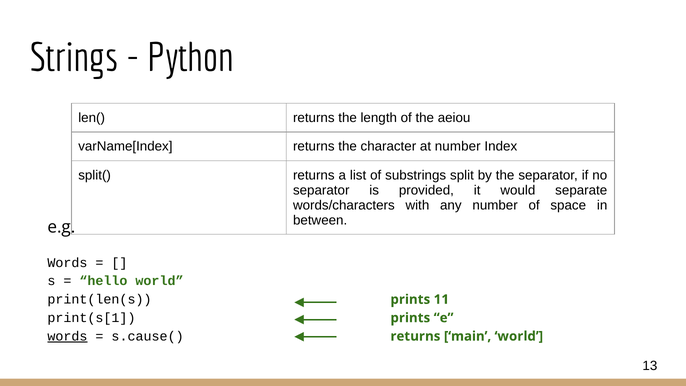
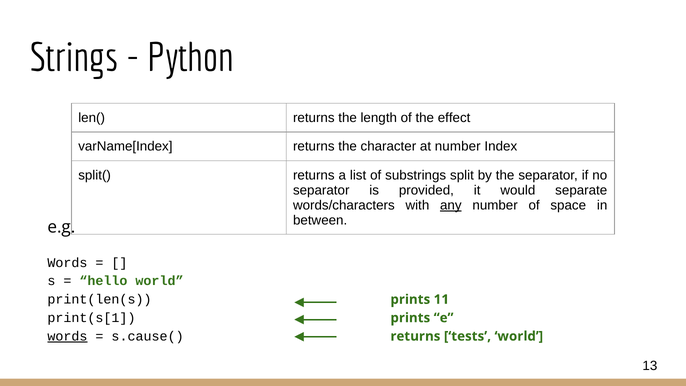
aeiou: aeiou -> effect (454, 118)
any underline: none -> present (451, 205)
main: main -> tests (467, 336)
